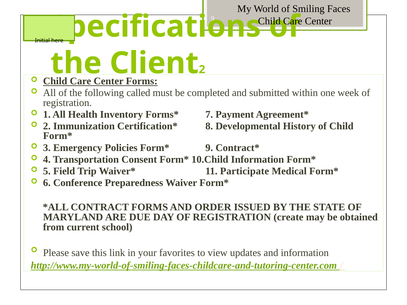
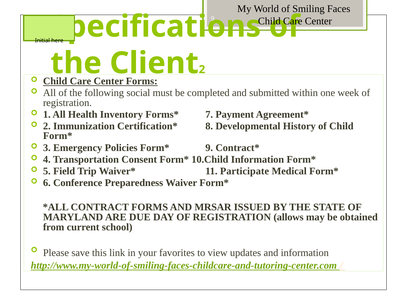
called: called -> social (138, 93)
ORDER: ORDER -> MRSAR (213, 207)
create: create -> allows (289, 217)
